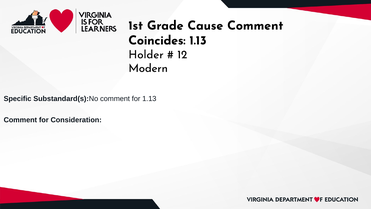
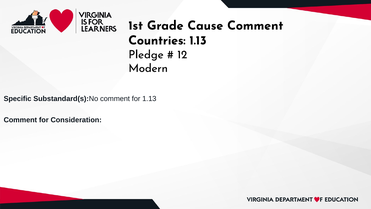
Coincides: Coincides -> Countries (157, 40)
Holder: Holder -> Pledge (146, 54)
